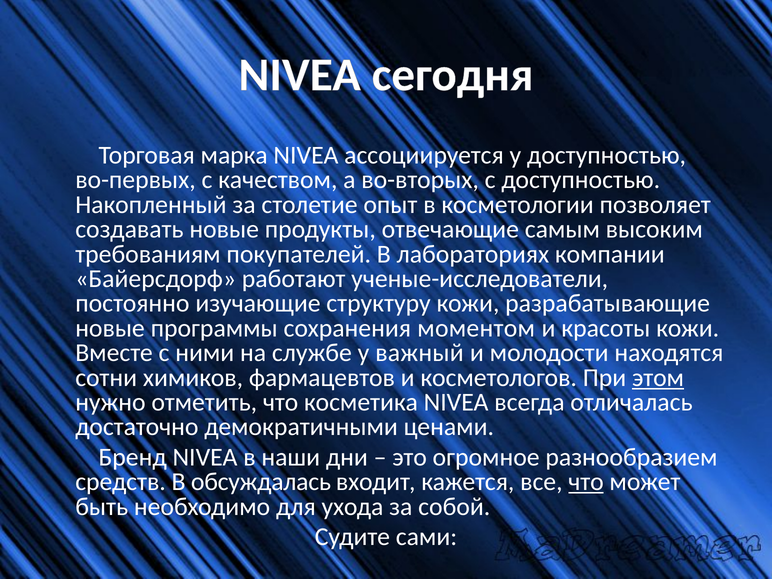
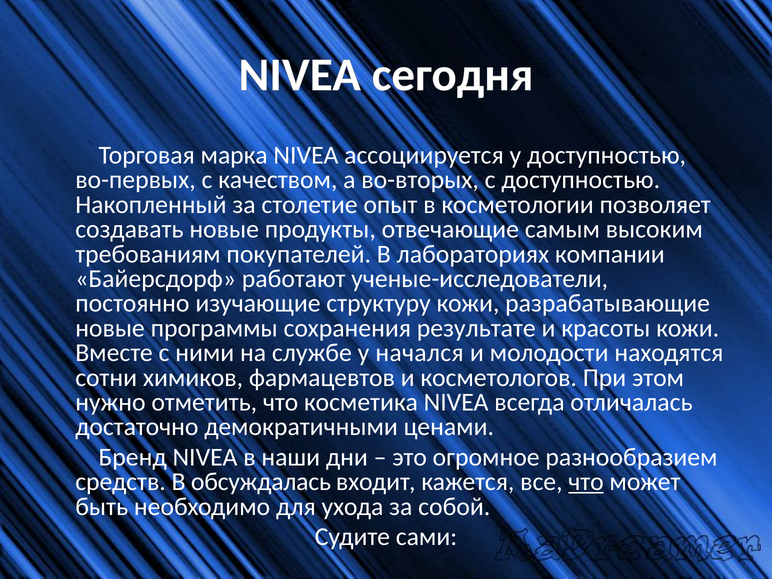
моментом: моментом -> результате (476, 328)
важный: важный -> начался (420, 353)
этом underline: present -> none (658, 378)
